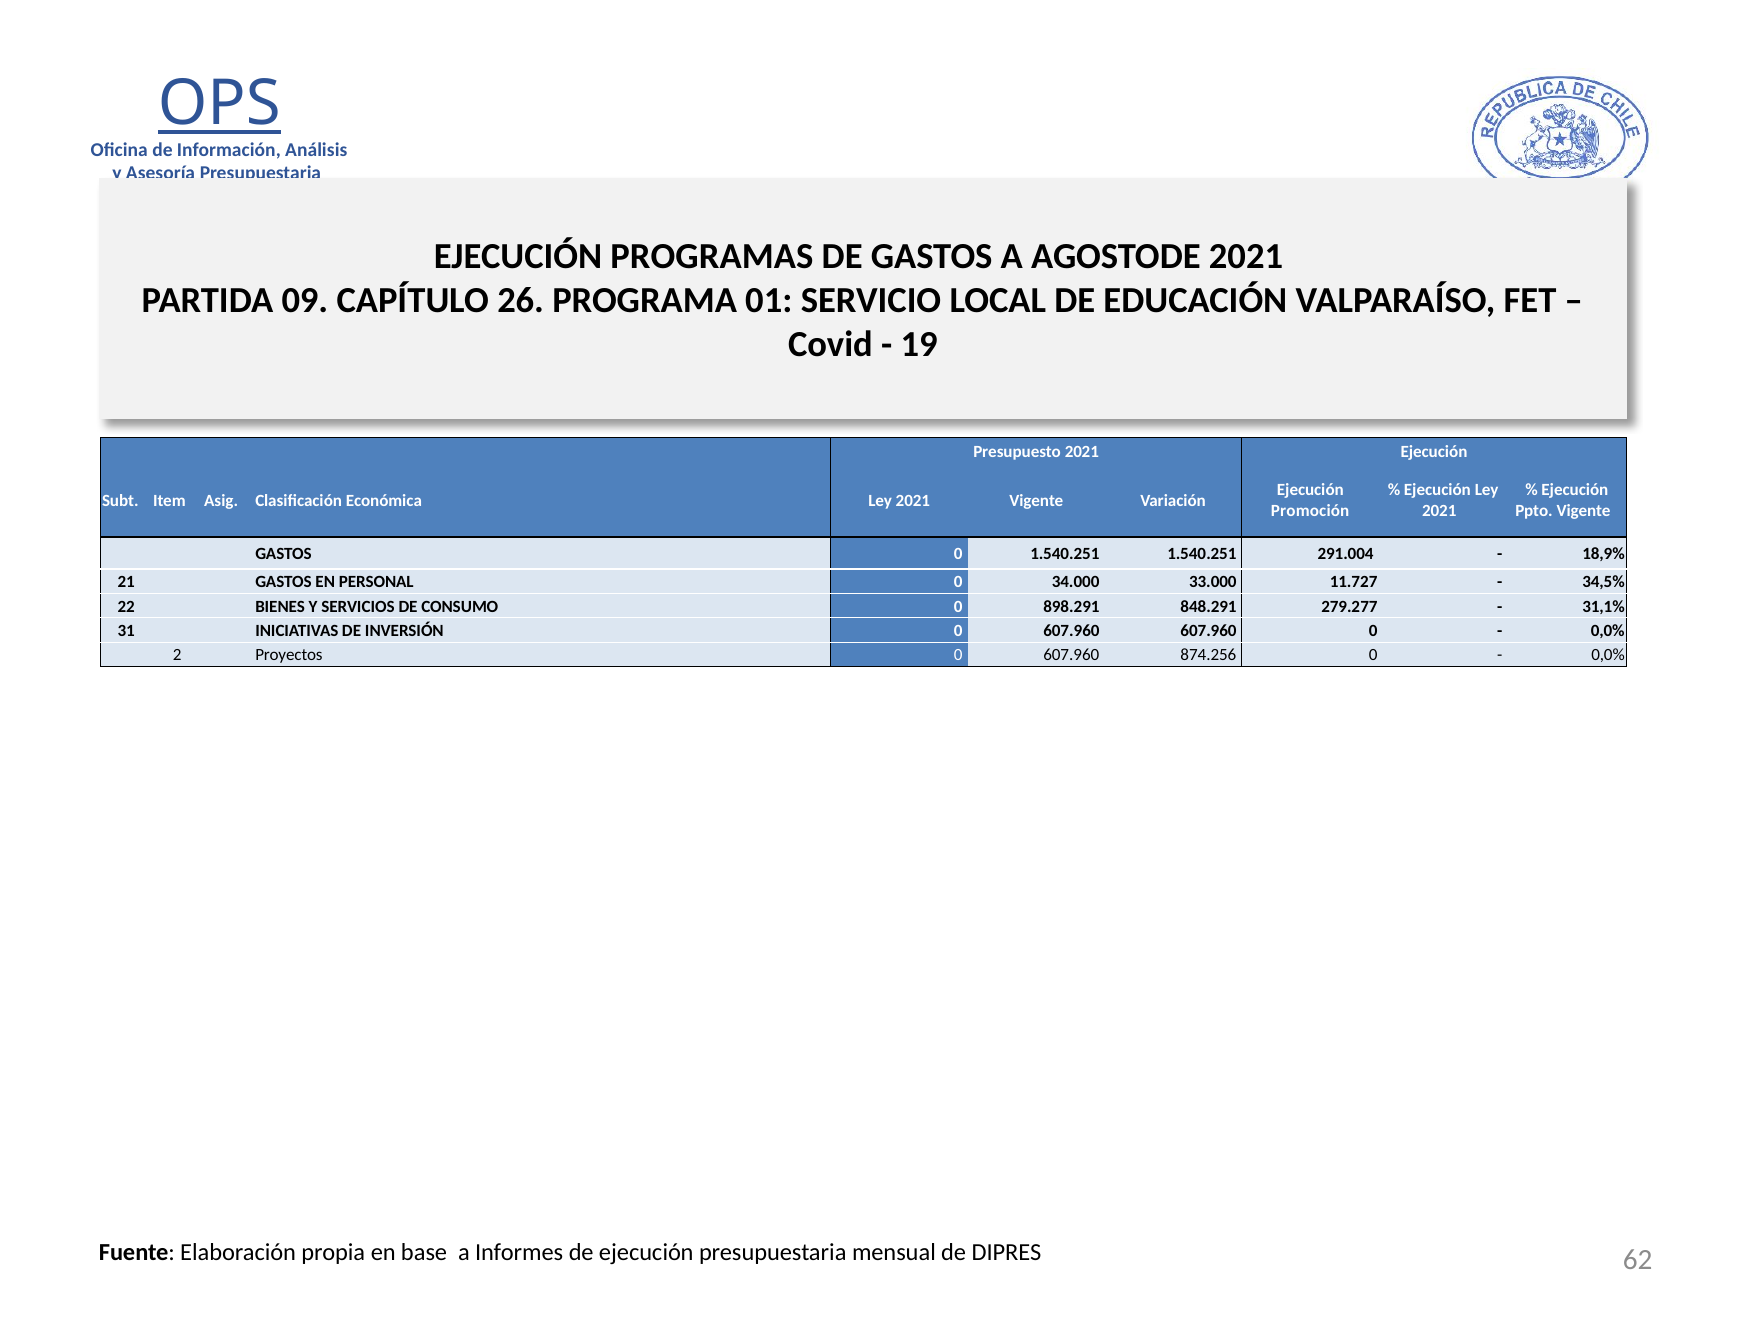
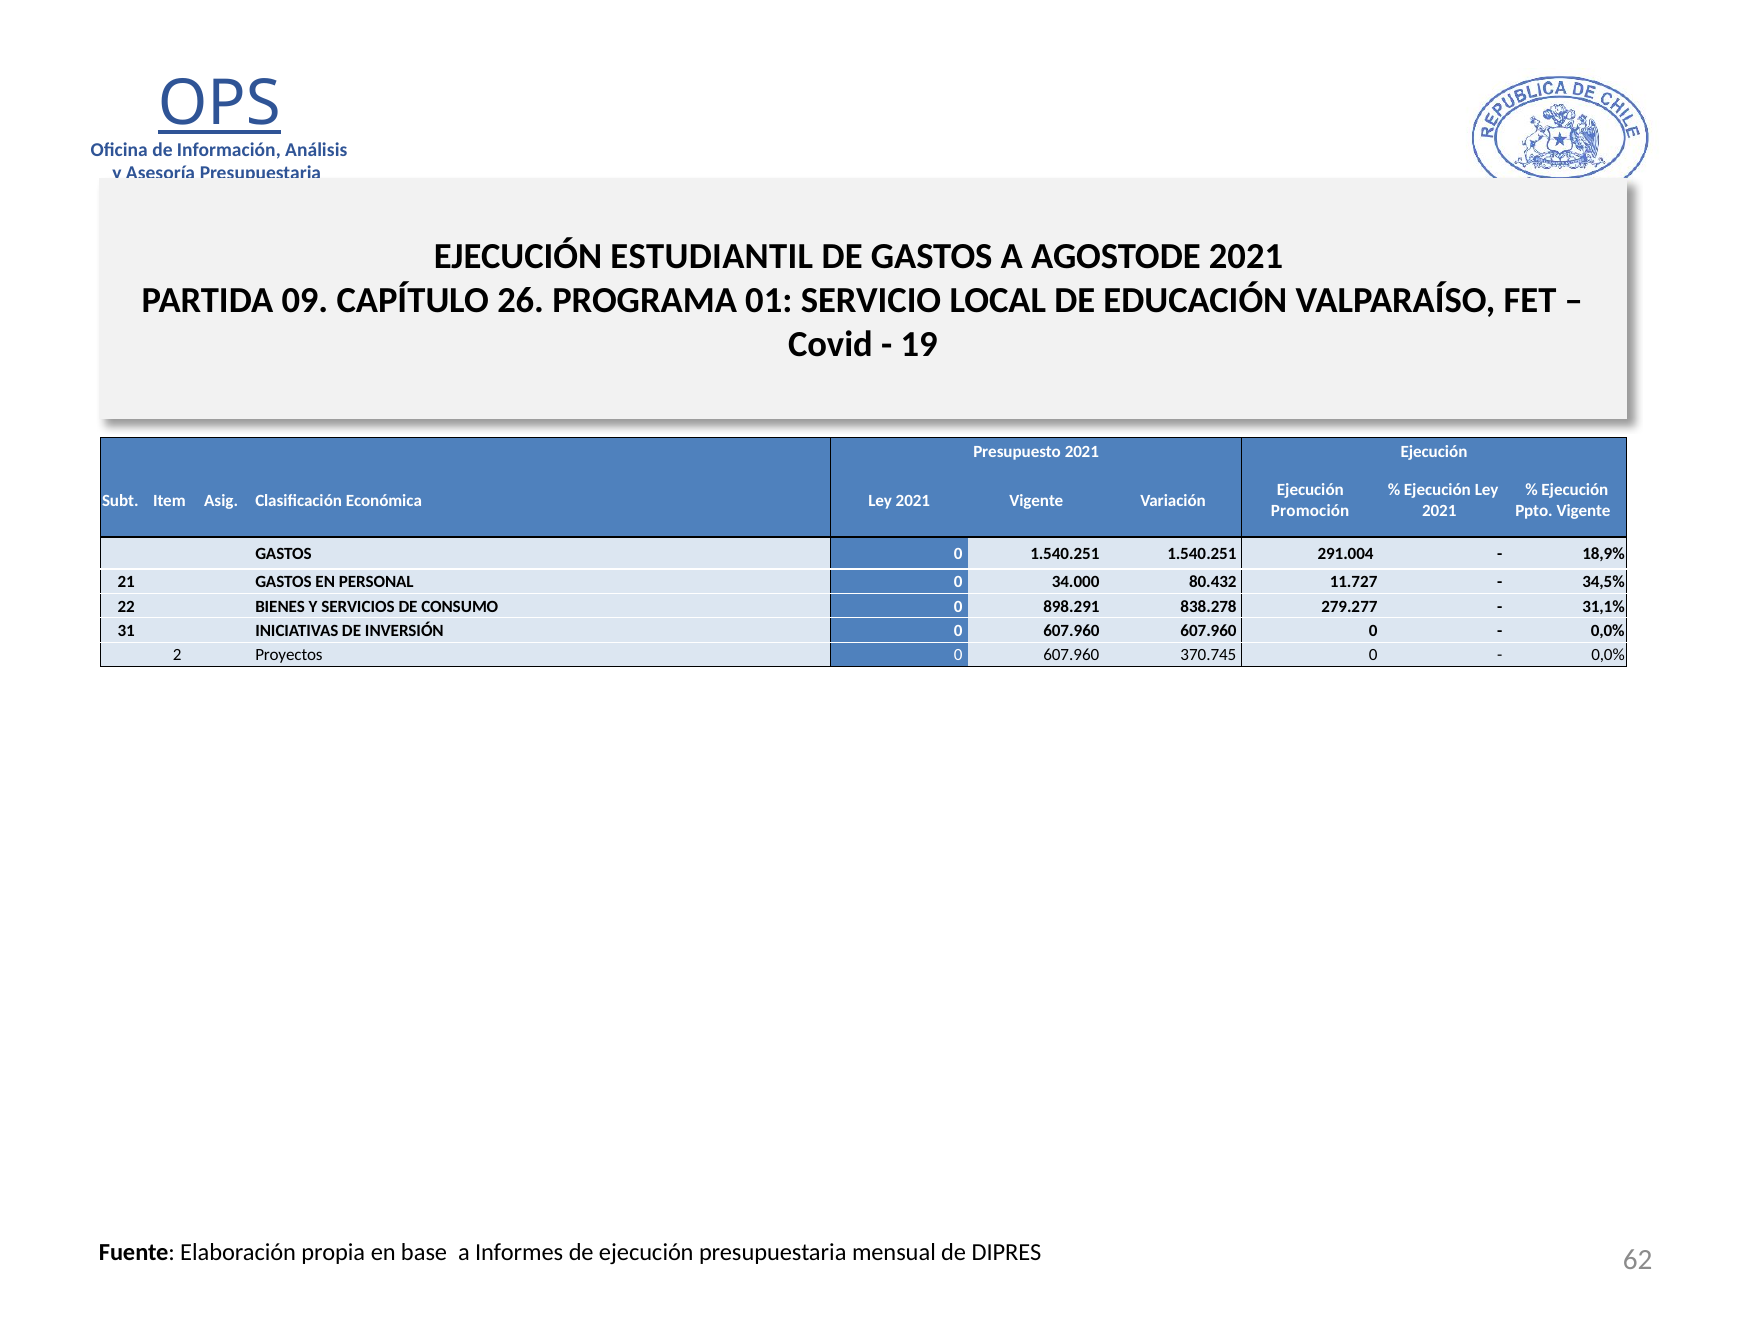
PROGRAMAS: PROGRAMAS -> ESTUDIANTIL (712, 257)
33.000: 33.000 -> 80.432 (1213, 582)
848.291: 848.291 -> 838.278 (1209, 606)
874.256: 874.256 -> 370.745 (1208, 655)
